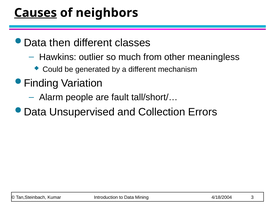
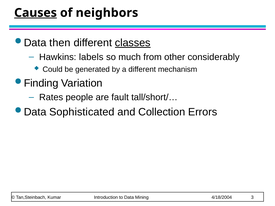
classes underline: none -> present (133, 43)
outlier: outlier -> labels (91, 57)
meaningless: meaningless -> considerably (214, 57)
Alarm: Alarm -> Rates (51, 97)
Unsupervised: Unsupervised -> Sophisticated (82, 112)
